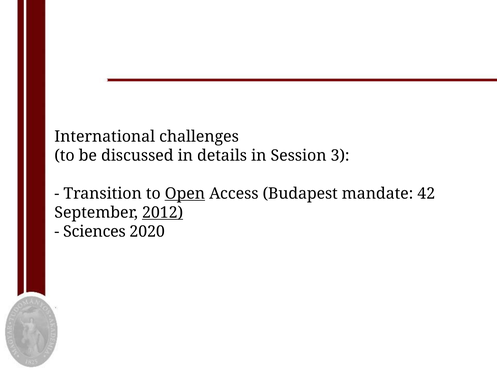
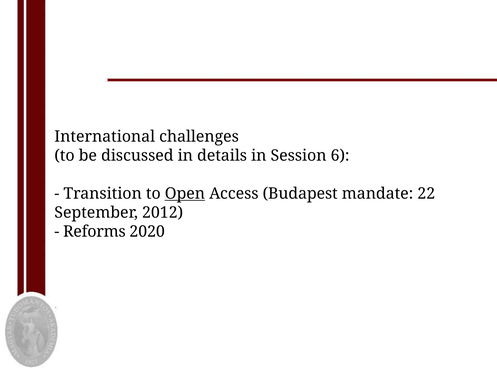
3: 3 -> 6 (340, 156)
42: 42 -> 22 (426, 194)
2012 underline: present -> none (163, 213)
Sciences: Sciences -> Reforms (94, 232)
